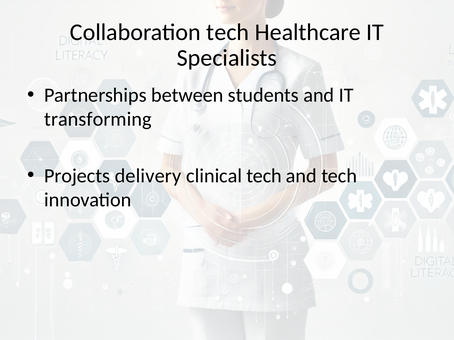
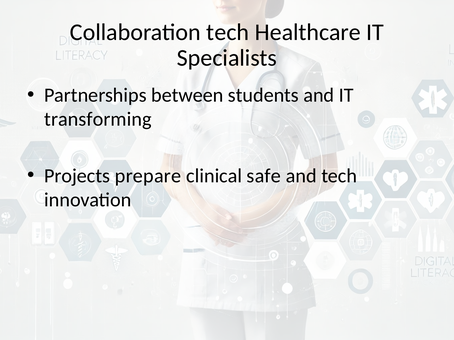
delivery: delivery -> prepare (148, 176)
clinical tech: tech -> safe (264, 176)
